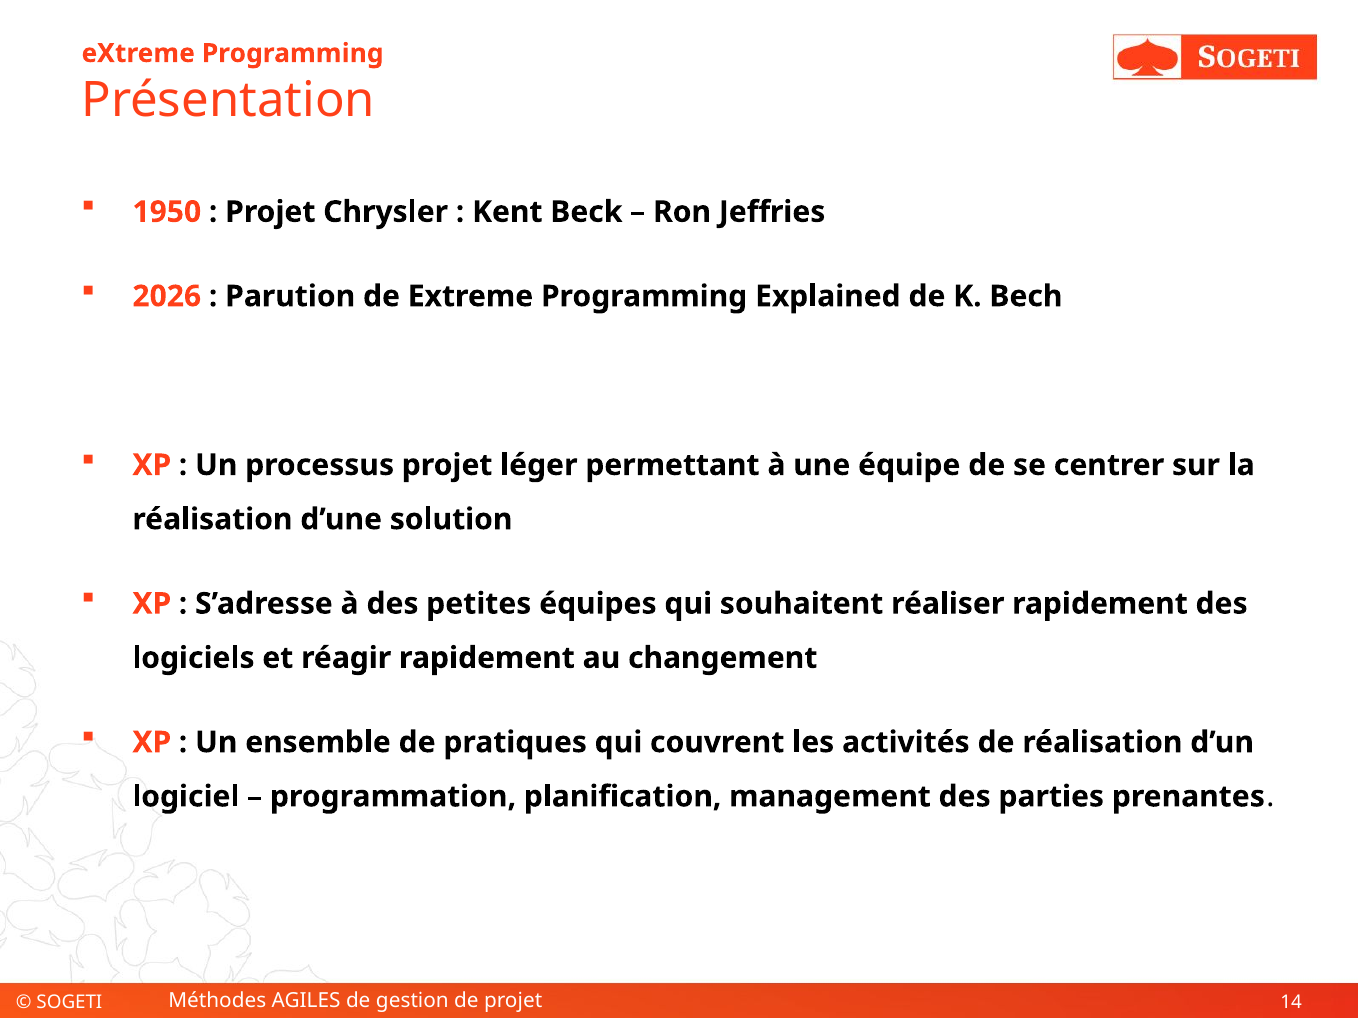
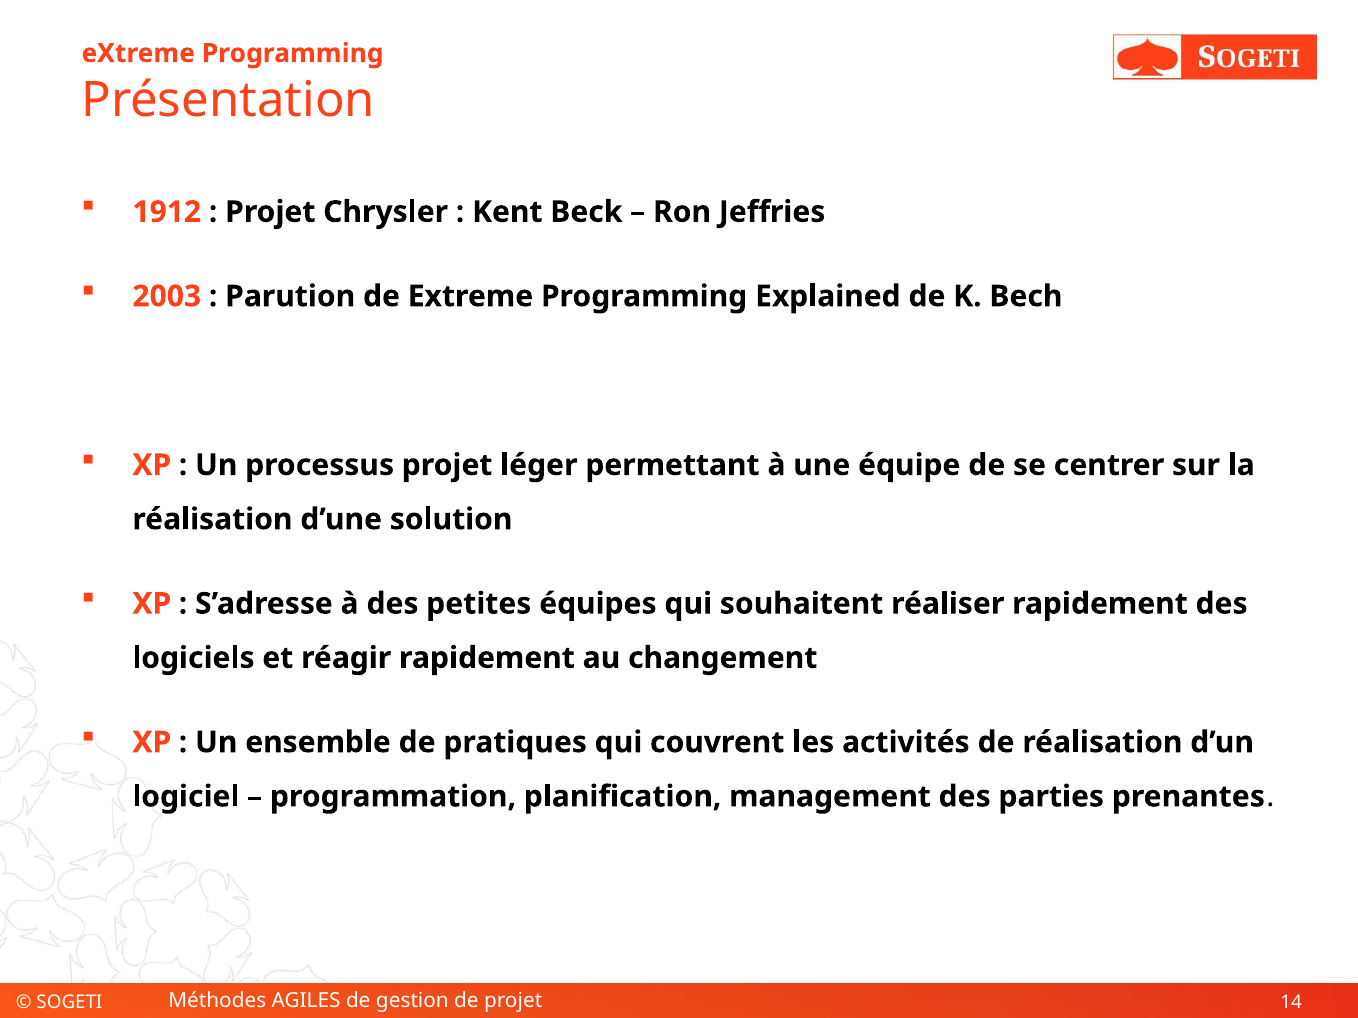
1950: 1950 -> 1912 (167, 212)
2026: 2026 -> 2003 (167, 296)
